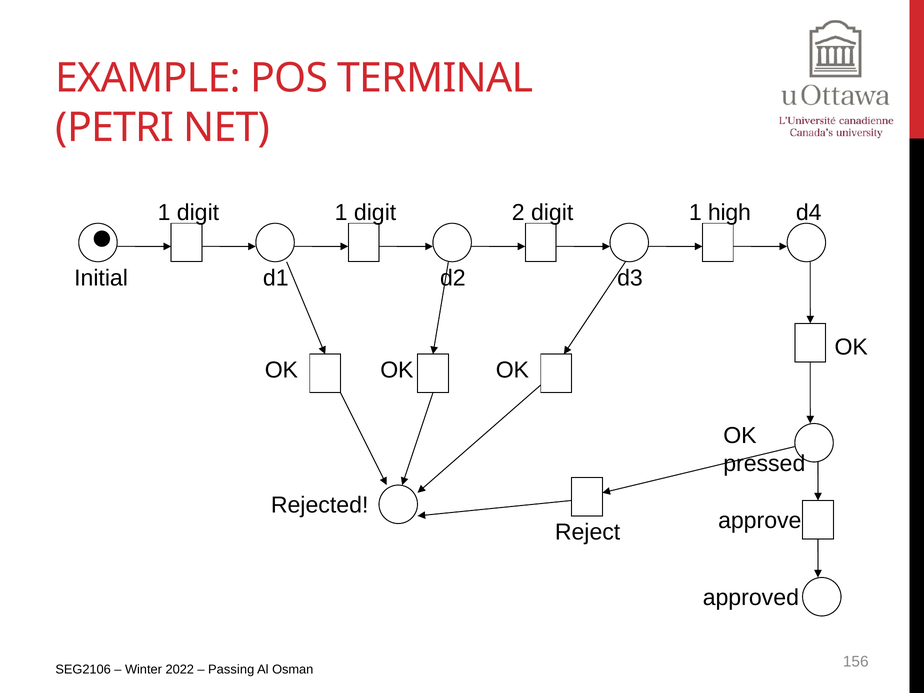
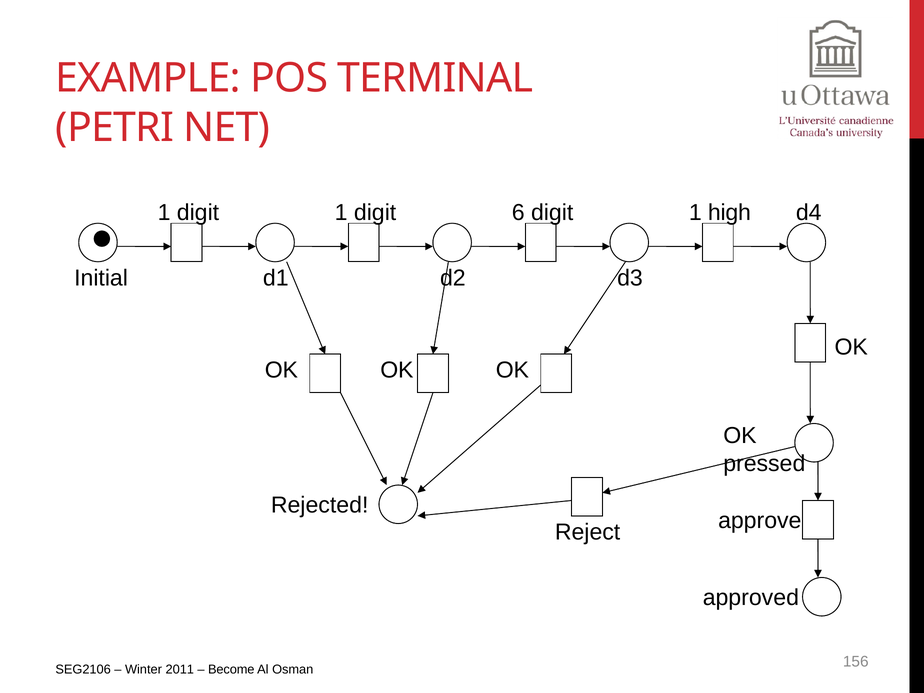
2: 2 -> 6 (518, 212)
2022: 2022 -> 2011 (180, 669)
Passing: Passing -> Become (231, 669)
